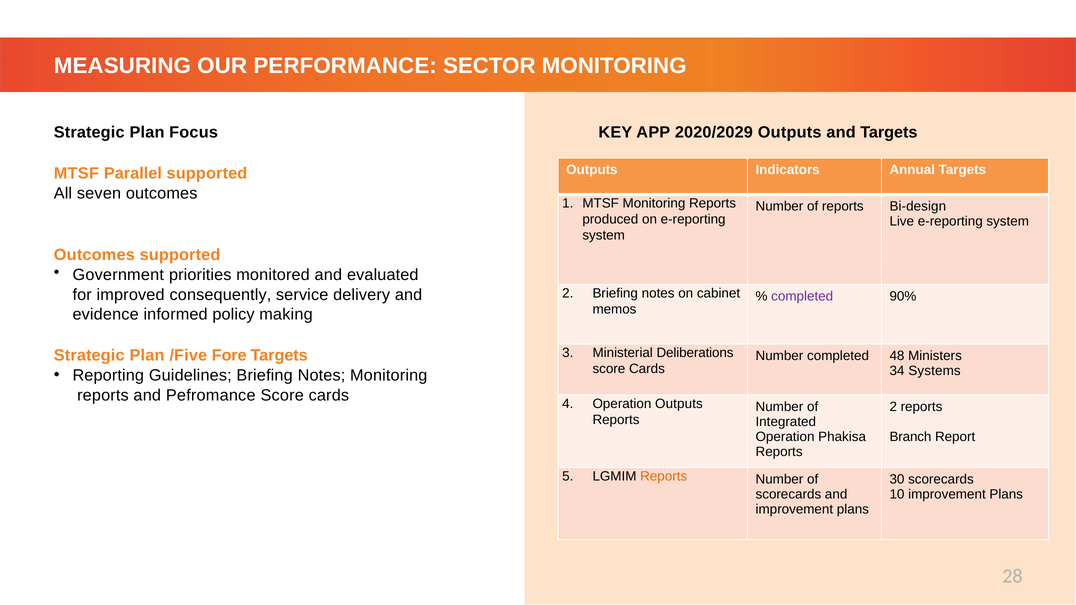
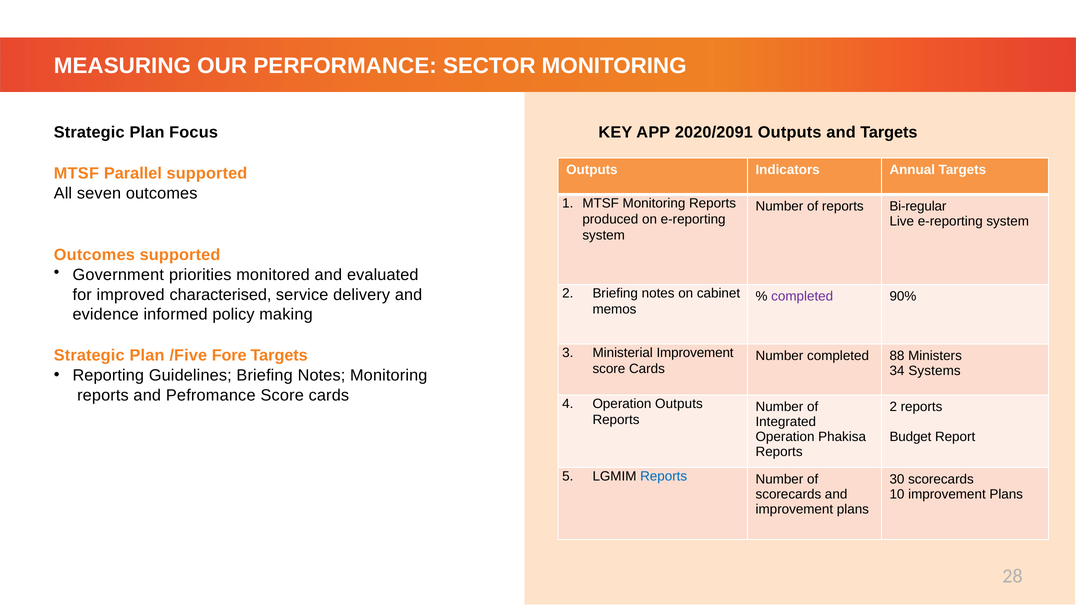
2020/2029: 2020/2029 -> 2020/2091 (714, 132)
Bi-design: Bi-design -> Bi-regular (918, 206)
consequently: consequently -> characterised (221, 295)
Ministerial Deliberations: Deliberations -> Improvement (695, 353)
48: 48 -> 88 (897, 356)
Branch: Branch -> Budget (910, 437)
Reports colour: orange -> blue (664, 476)
